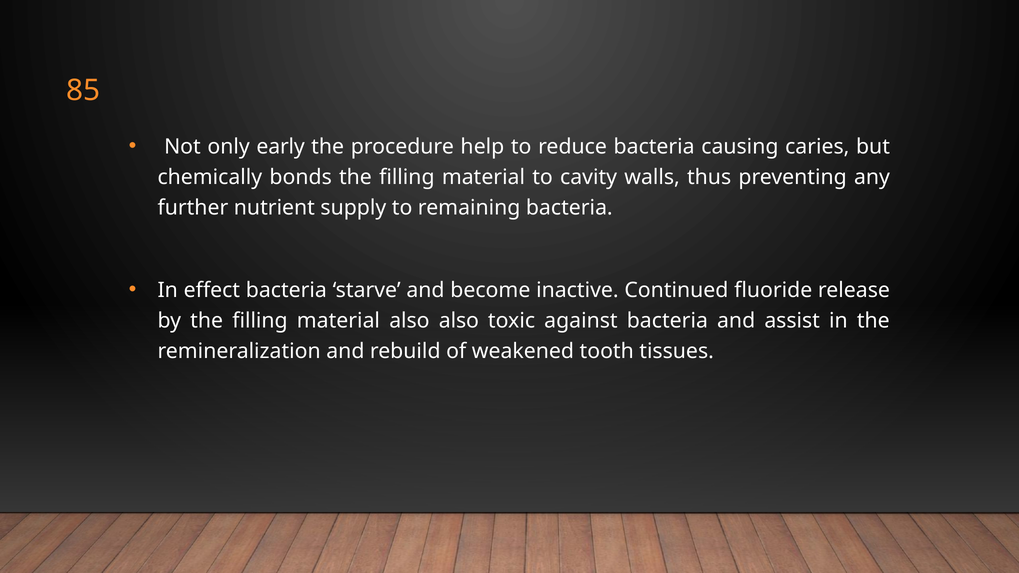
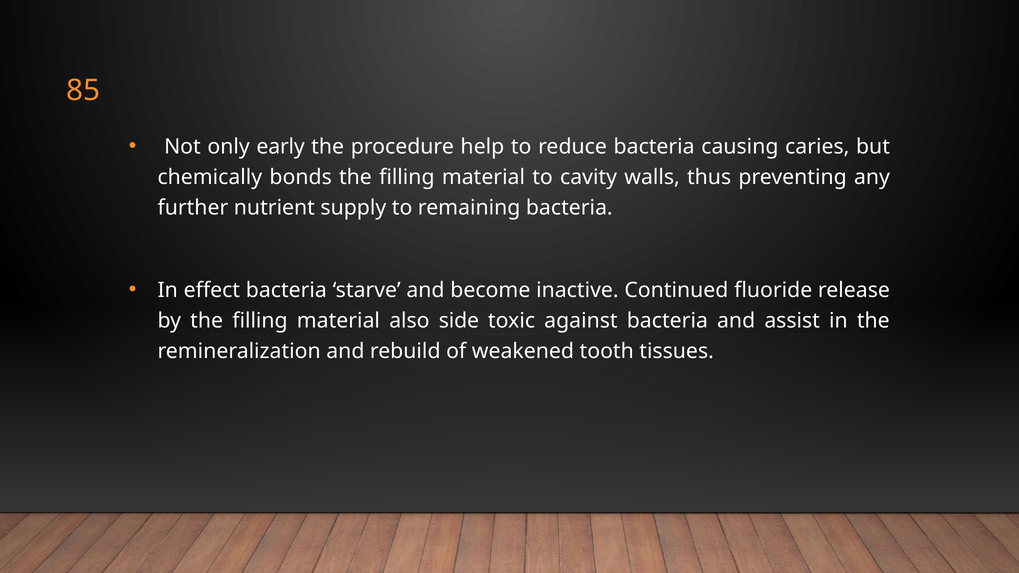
also also: also -> side (459, 321)
